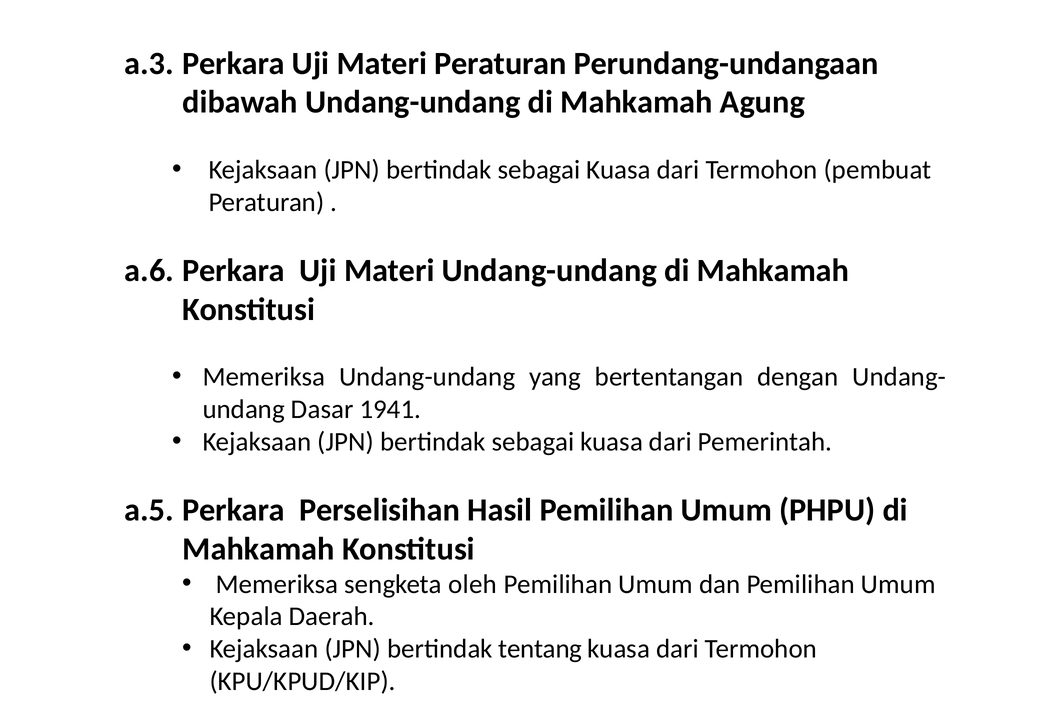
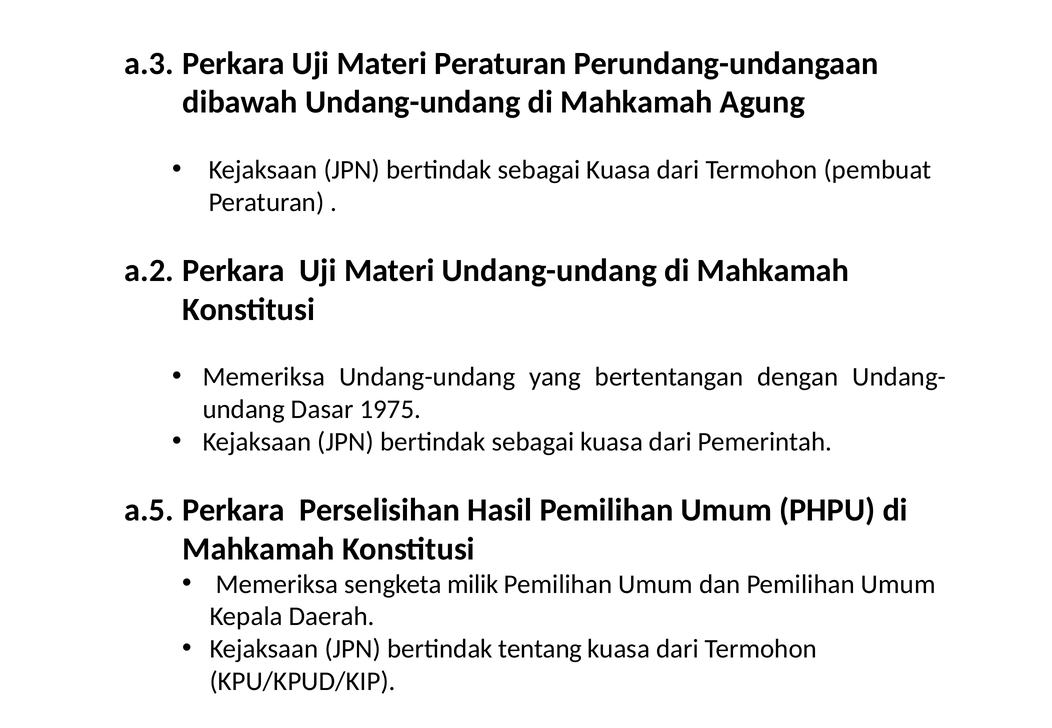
a.6: a.6 -> a.2 (149, 271)
1941: 1941 -> 1975 (390, 410)
oleh: oleh -> milik (473, 584)
